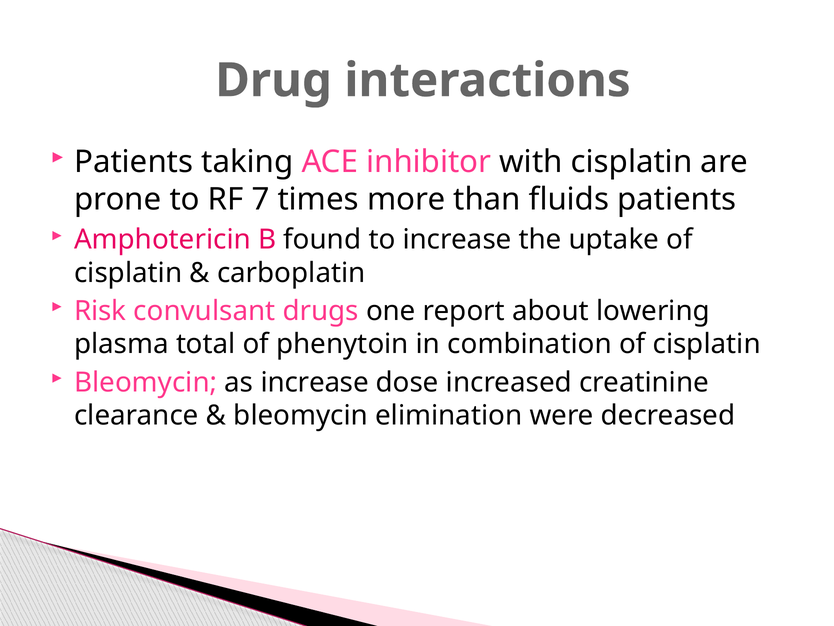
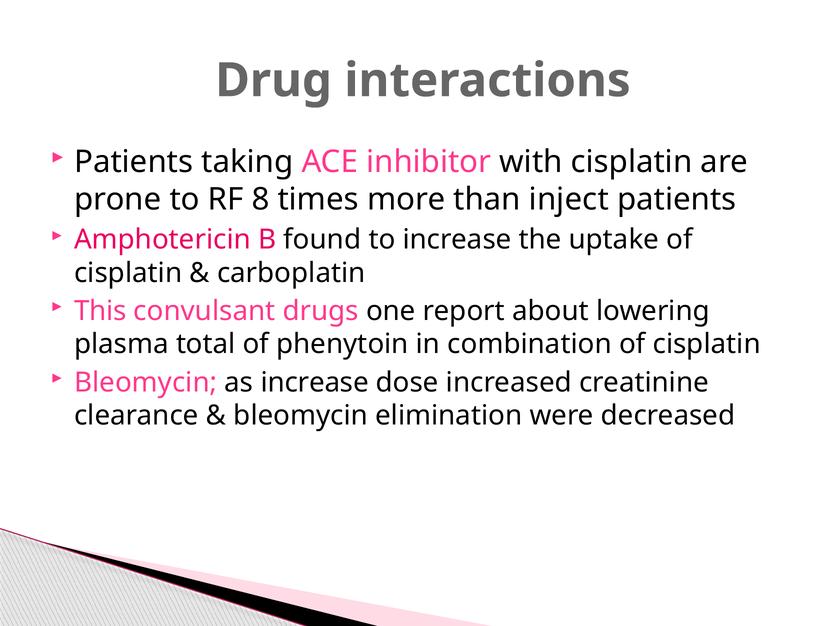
7: 7 -> 8 (261, 199)
fluids: fluids -> inject (569, 199)
Risk: Risk -> This (100, 311)
